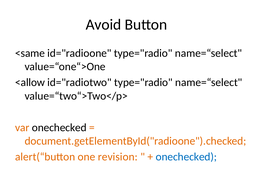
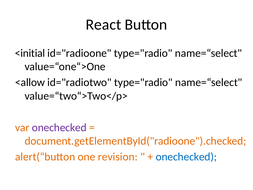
Avoid: Avoid -> React (103, 24)
<same: <same -> <initial (30, 53)
onechecked colour: black -> purple (59, 127)
